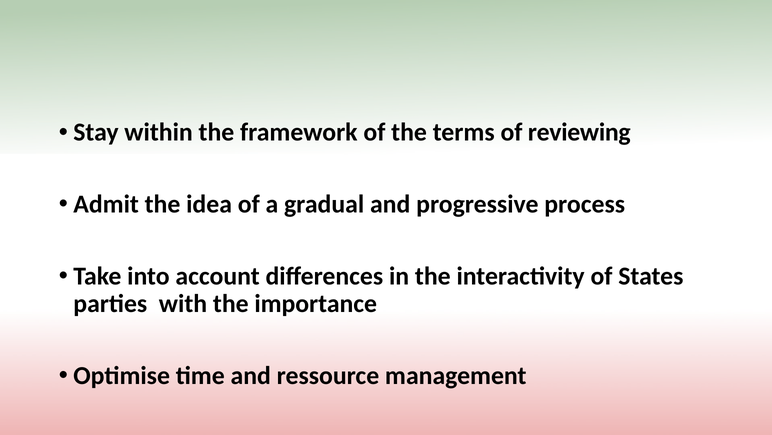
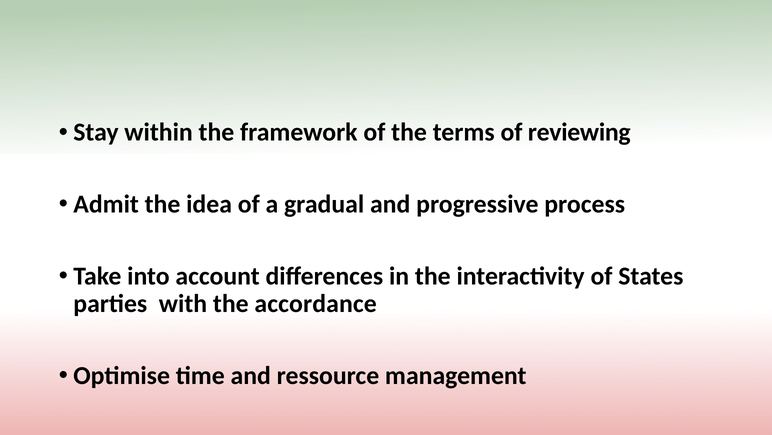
importance: importance -> accordance (316, 303)
